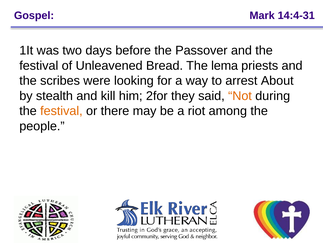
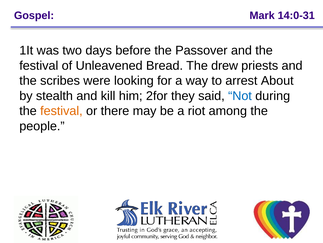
14:4-31: 14:4-31 -> 14:0-31 (296, 16)
lema: lema -> drew (225, 65)
Not colour: orange -> blue (240, 96)
